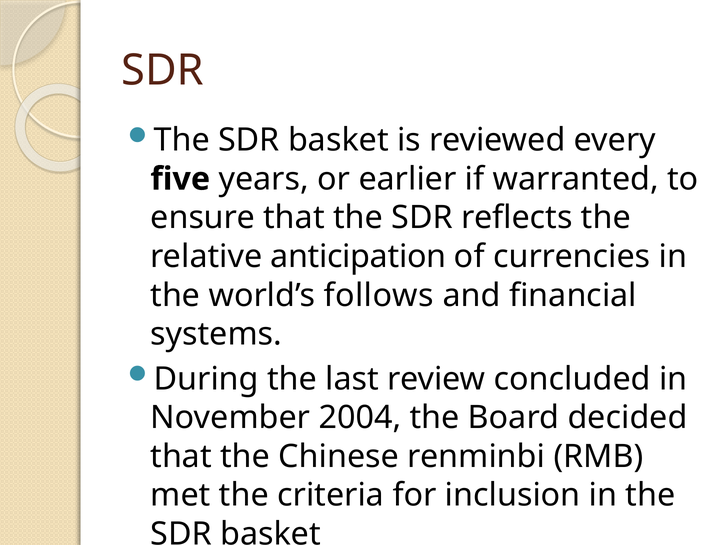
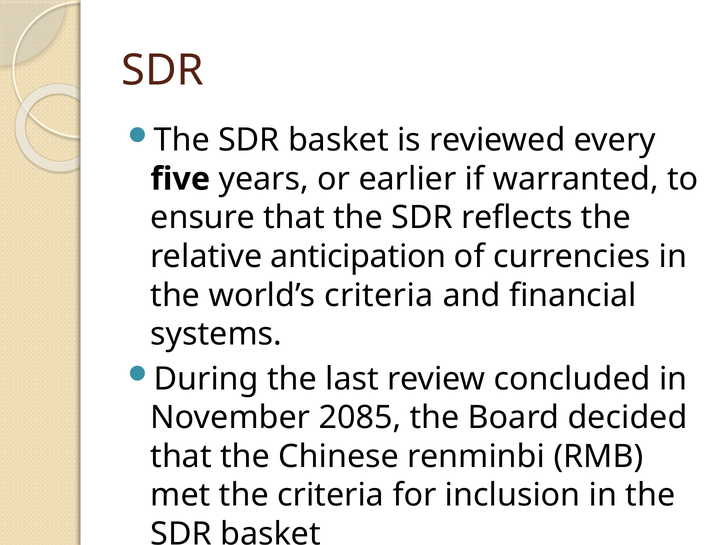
world’s follows: follows -> criteria (379, 295)
2004: 2004 -> 2085 (360, 418)
